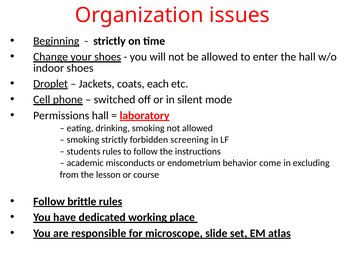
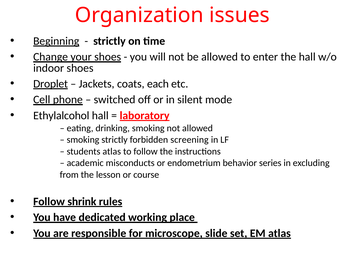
Permissions: Permissions -> Ethylalcohol (61, 115)
students rules: rules -> atlas (112, 151)
come: come -> series (270, 163)
brittle: brittle -> shrink (82, 201)
